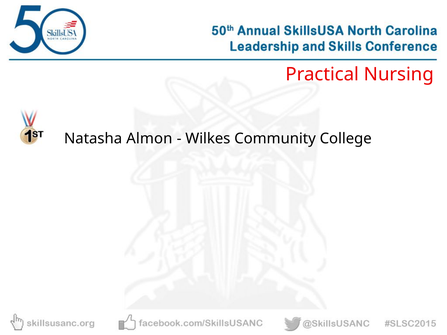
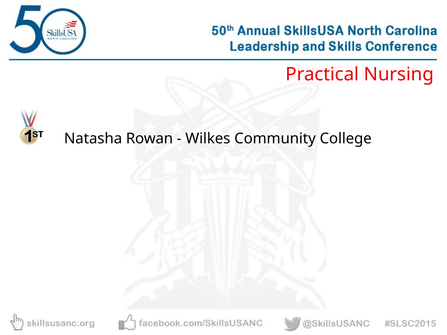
Almon: Almon -> Rowan (149, 139)
